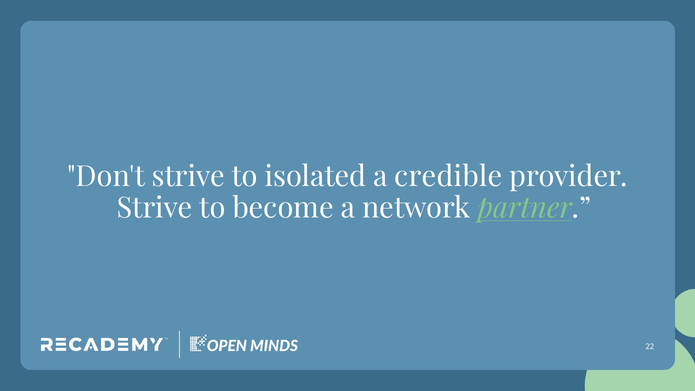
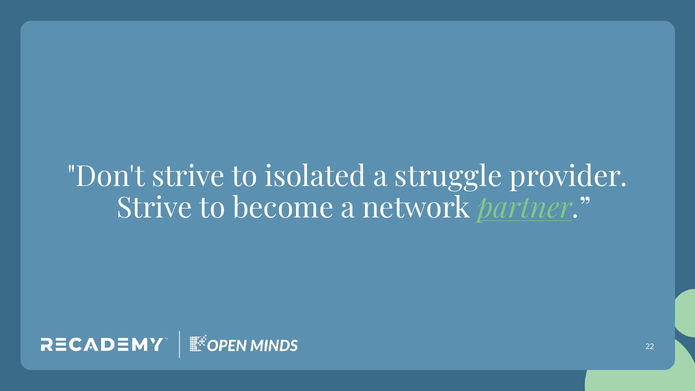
credible: credible -> struggle (448, 177)
